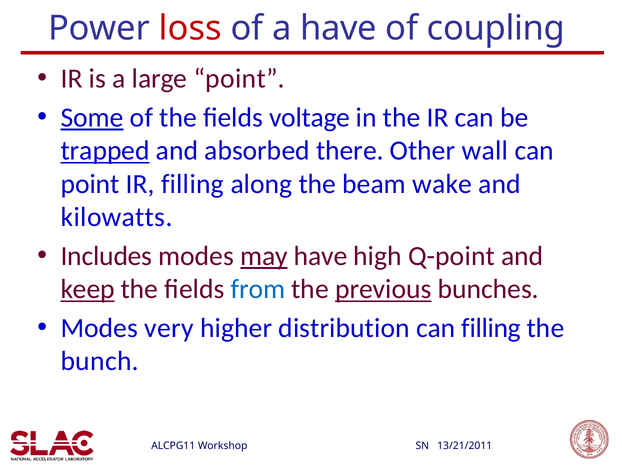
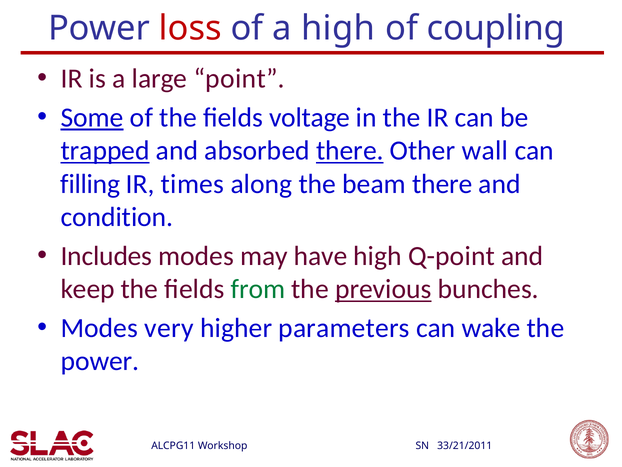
a have: have -> high (338, 28)
there underline: none -> present (350, 151)
point: point -> filling (90, 184)
IR filling: filling -> times (193, 184)
beam wake: wake -> there (442, 184)
kilowatts: kilowatts -> condition (117, 217)
may underline: present -> none (264, 256)
keep underline: present -> none (88, 289)
from colour: blue -> green (258, 289)
distribution: distribution -> parameters (344, 328)
can filling: filling -> wake (491, 328)
bunch: bunch -> power (100, 361)
13/21/2011: 13/21/2011 -> 33/21/2011 (465, 445)
